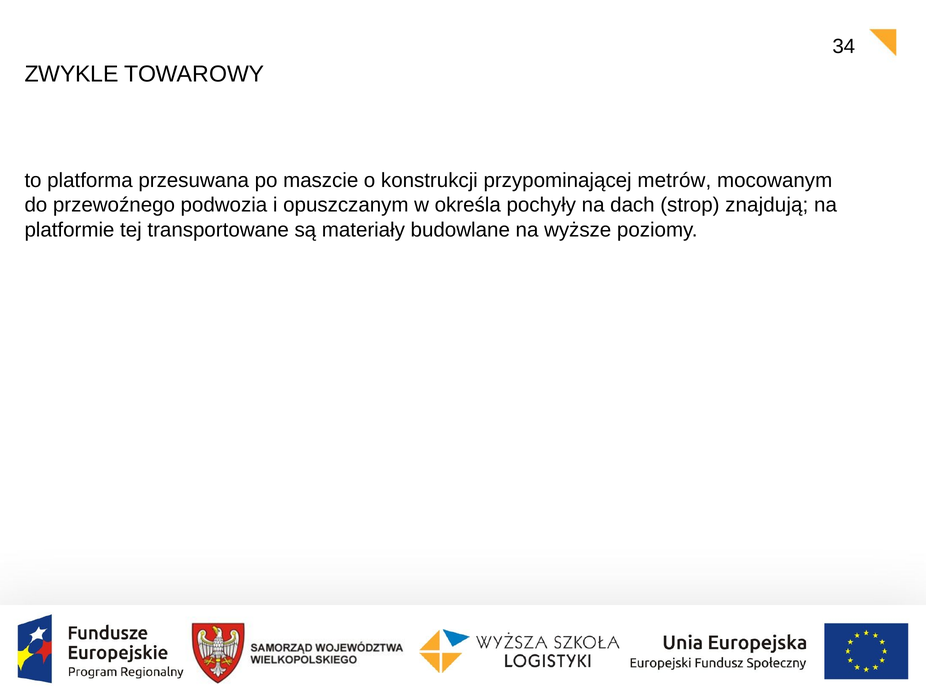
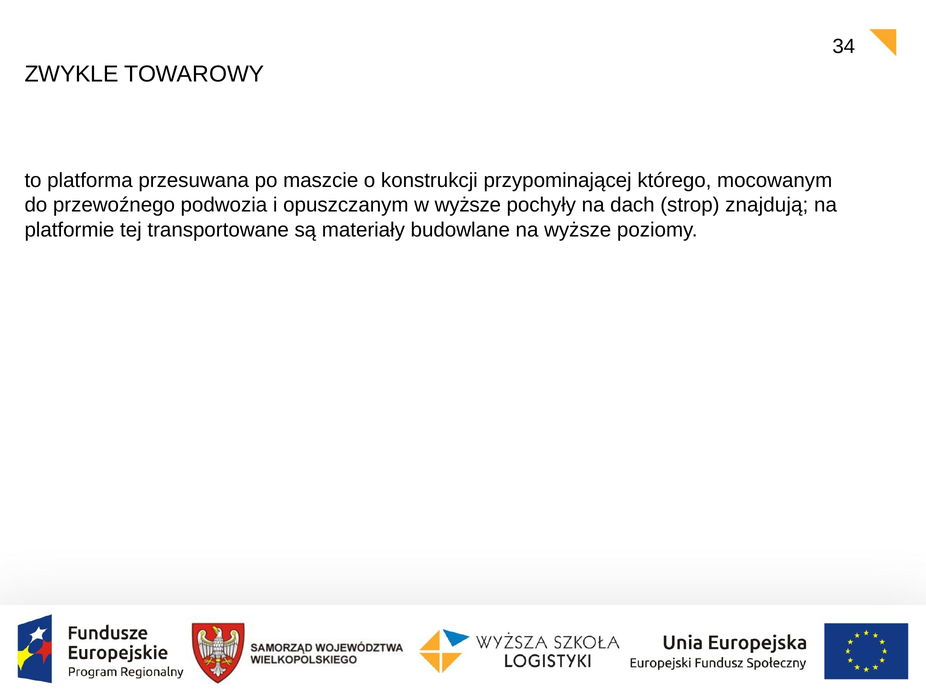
metrów: metrów -> którego (674, 181)
w określa: określa -> wyższe (468, 205)
